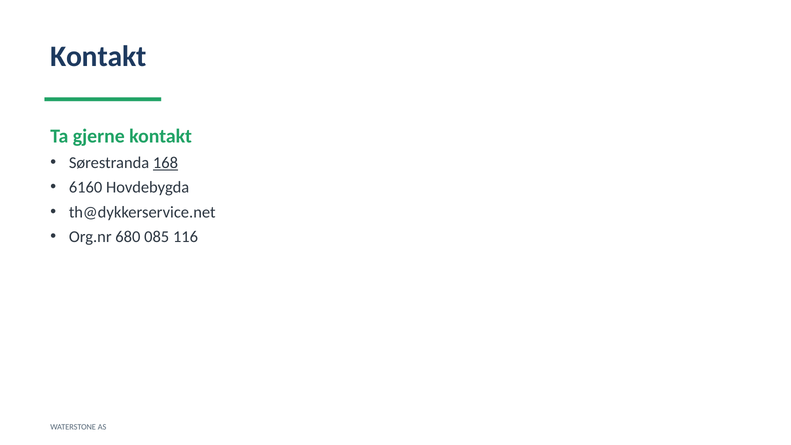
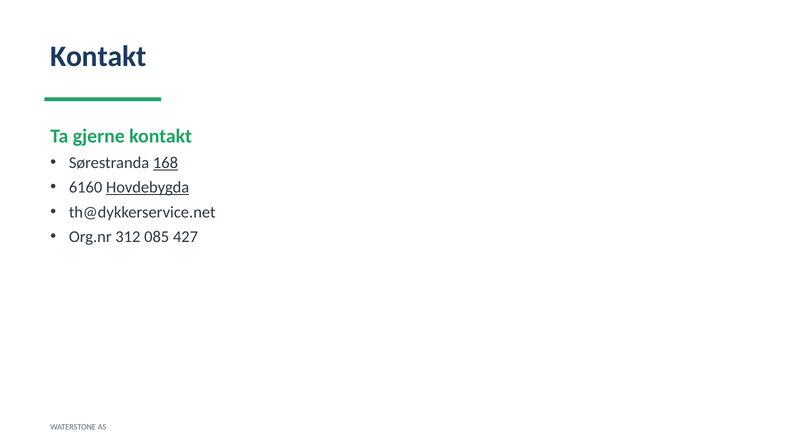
Hovdebygda underline: none -> present (148, 187)
680: 680 -> 312 (128, 237)
116: 116 -> 427 (186, 237)
